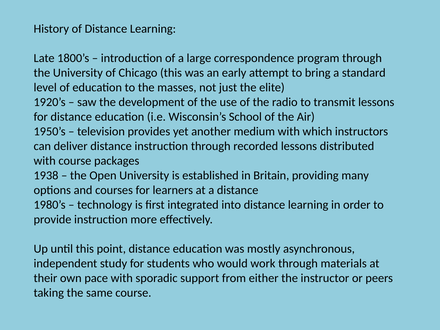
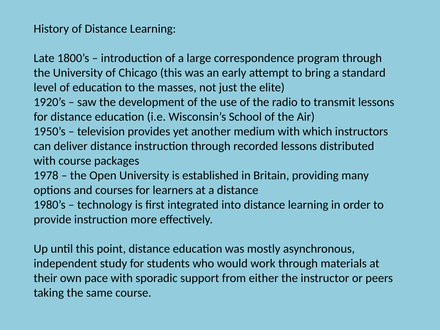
1938: 1938 -> 1978 (46, 175)
